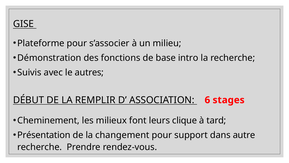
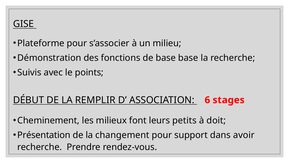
base intro: intro -> base (188, 58)
autres: autres -> points (89, 72)
clique: clique -> petits (184, 120)
tard: tard -> doit (216, 120)
autre: autre -> avoir (244, 135)
